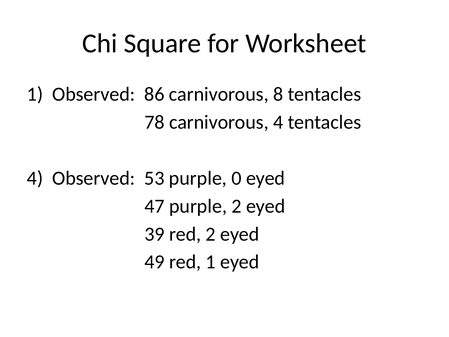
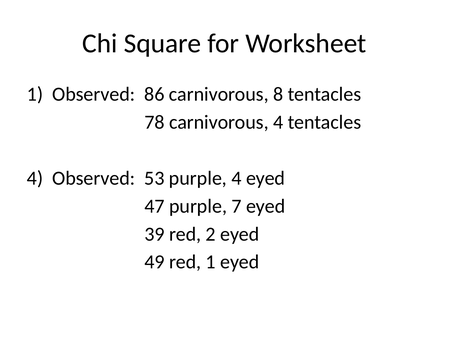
purple 0: 0 -> 4 (236, 178)
purple 2: 2 -> 7 (237, 206)
